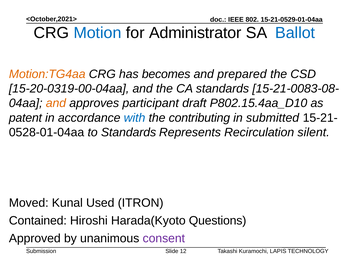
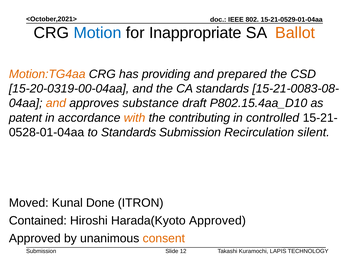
Administrator: Administrator -> Inappropriate (195, 33)
Ballot colour: blue -> orange (295, 33)
becomes: becomes -> providing (166, 74)
participant: participant -> substance (151, 103)
with colour: blue -> orange (135, 118)
submitted: submitted -> controlled (273, 118)
Standards Represents: Represents -> Submission (190, 132)
Used: Used -> Done (100, 203)
Harada(Kyoto Questions: Questions -> Approved (217, 220)
consent colour: purple -> orange (164, 238)
